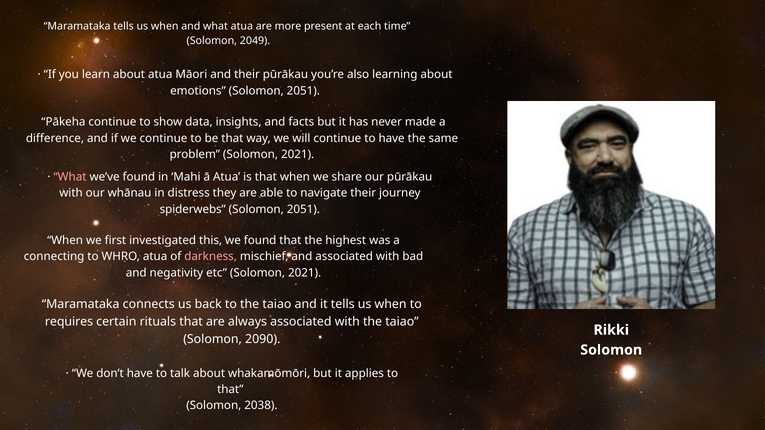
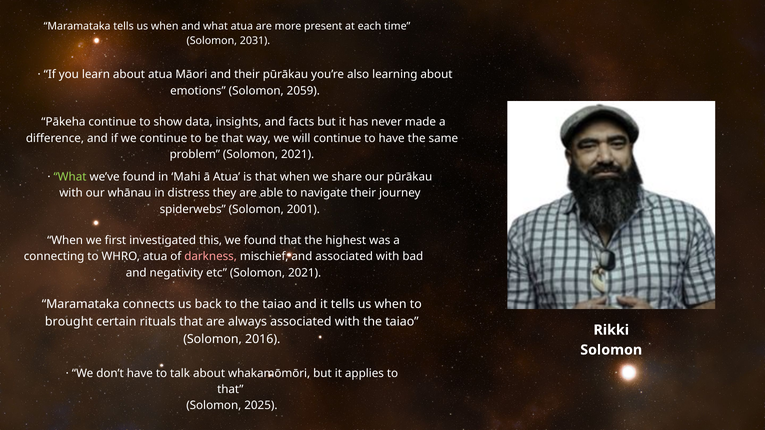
2049: 2049 -> 2031 (255, 41)
emotions Solomon 2051: 2051 -> 2059 (303, 91)
What colour: pink -> light green (70, 177)
2051: 2051 -> 2001 (303, 210)
requires: requires -> brought (69, 322)
2090: 2090 -> 2016 (263, 339)
2038: 2038 -> 2025 (261, 406)
